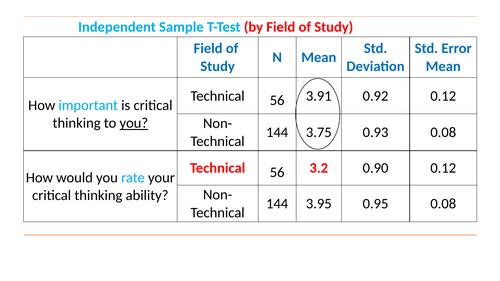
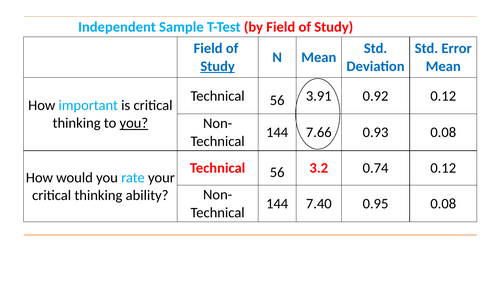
Study underline: none -> present (218, 66)
3.75: 3.75 -> 7.66 (319, 133)
0.90: 0.90 -> 0.74 (376, 168)
3.95: 3.95 -> 7.40 (319, 204)
